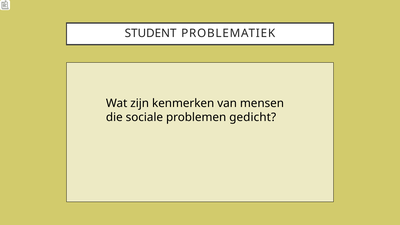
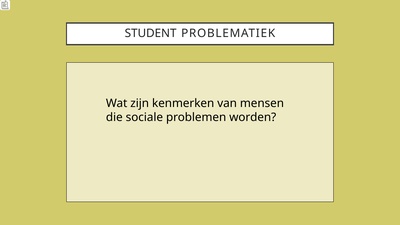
gedicht: gedicht -> worden (253, 117)
